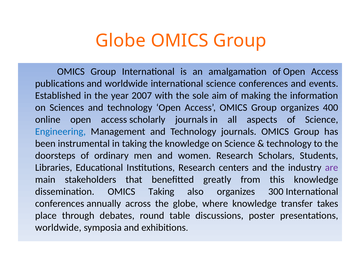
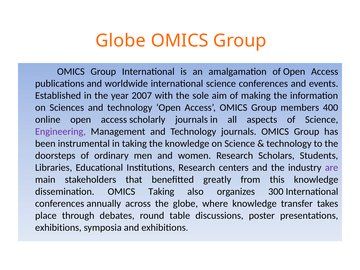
Group organizes: organizes -> members (300, 108)
Engineering colour: blue -> purple (60, 132)
worldwide: worldwide -> exhibitions (58, 228)
